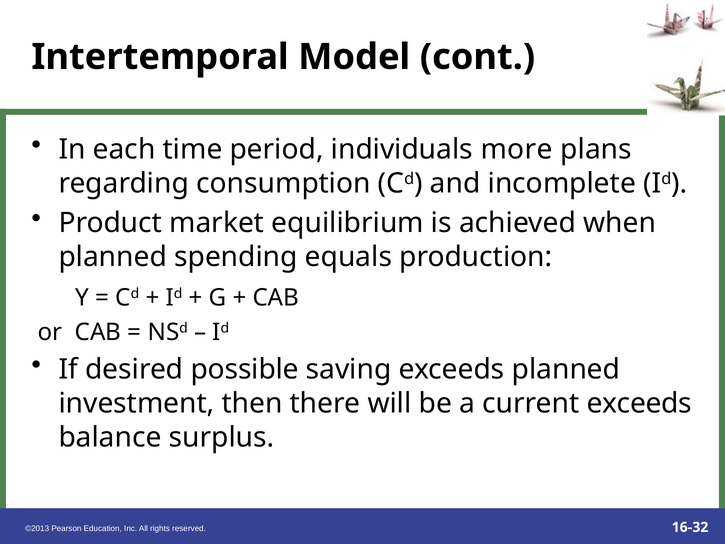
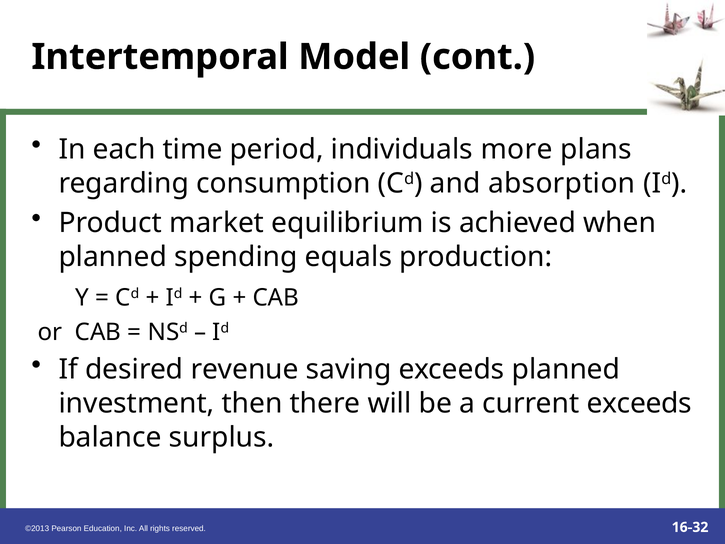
incomplete: incomplete -> absorption (562, 183)
possible: possible -> revenue (245, 369)
